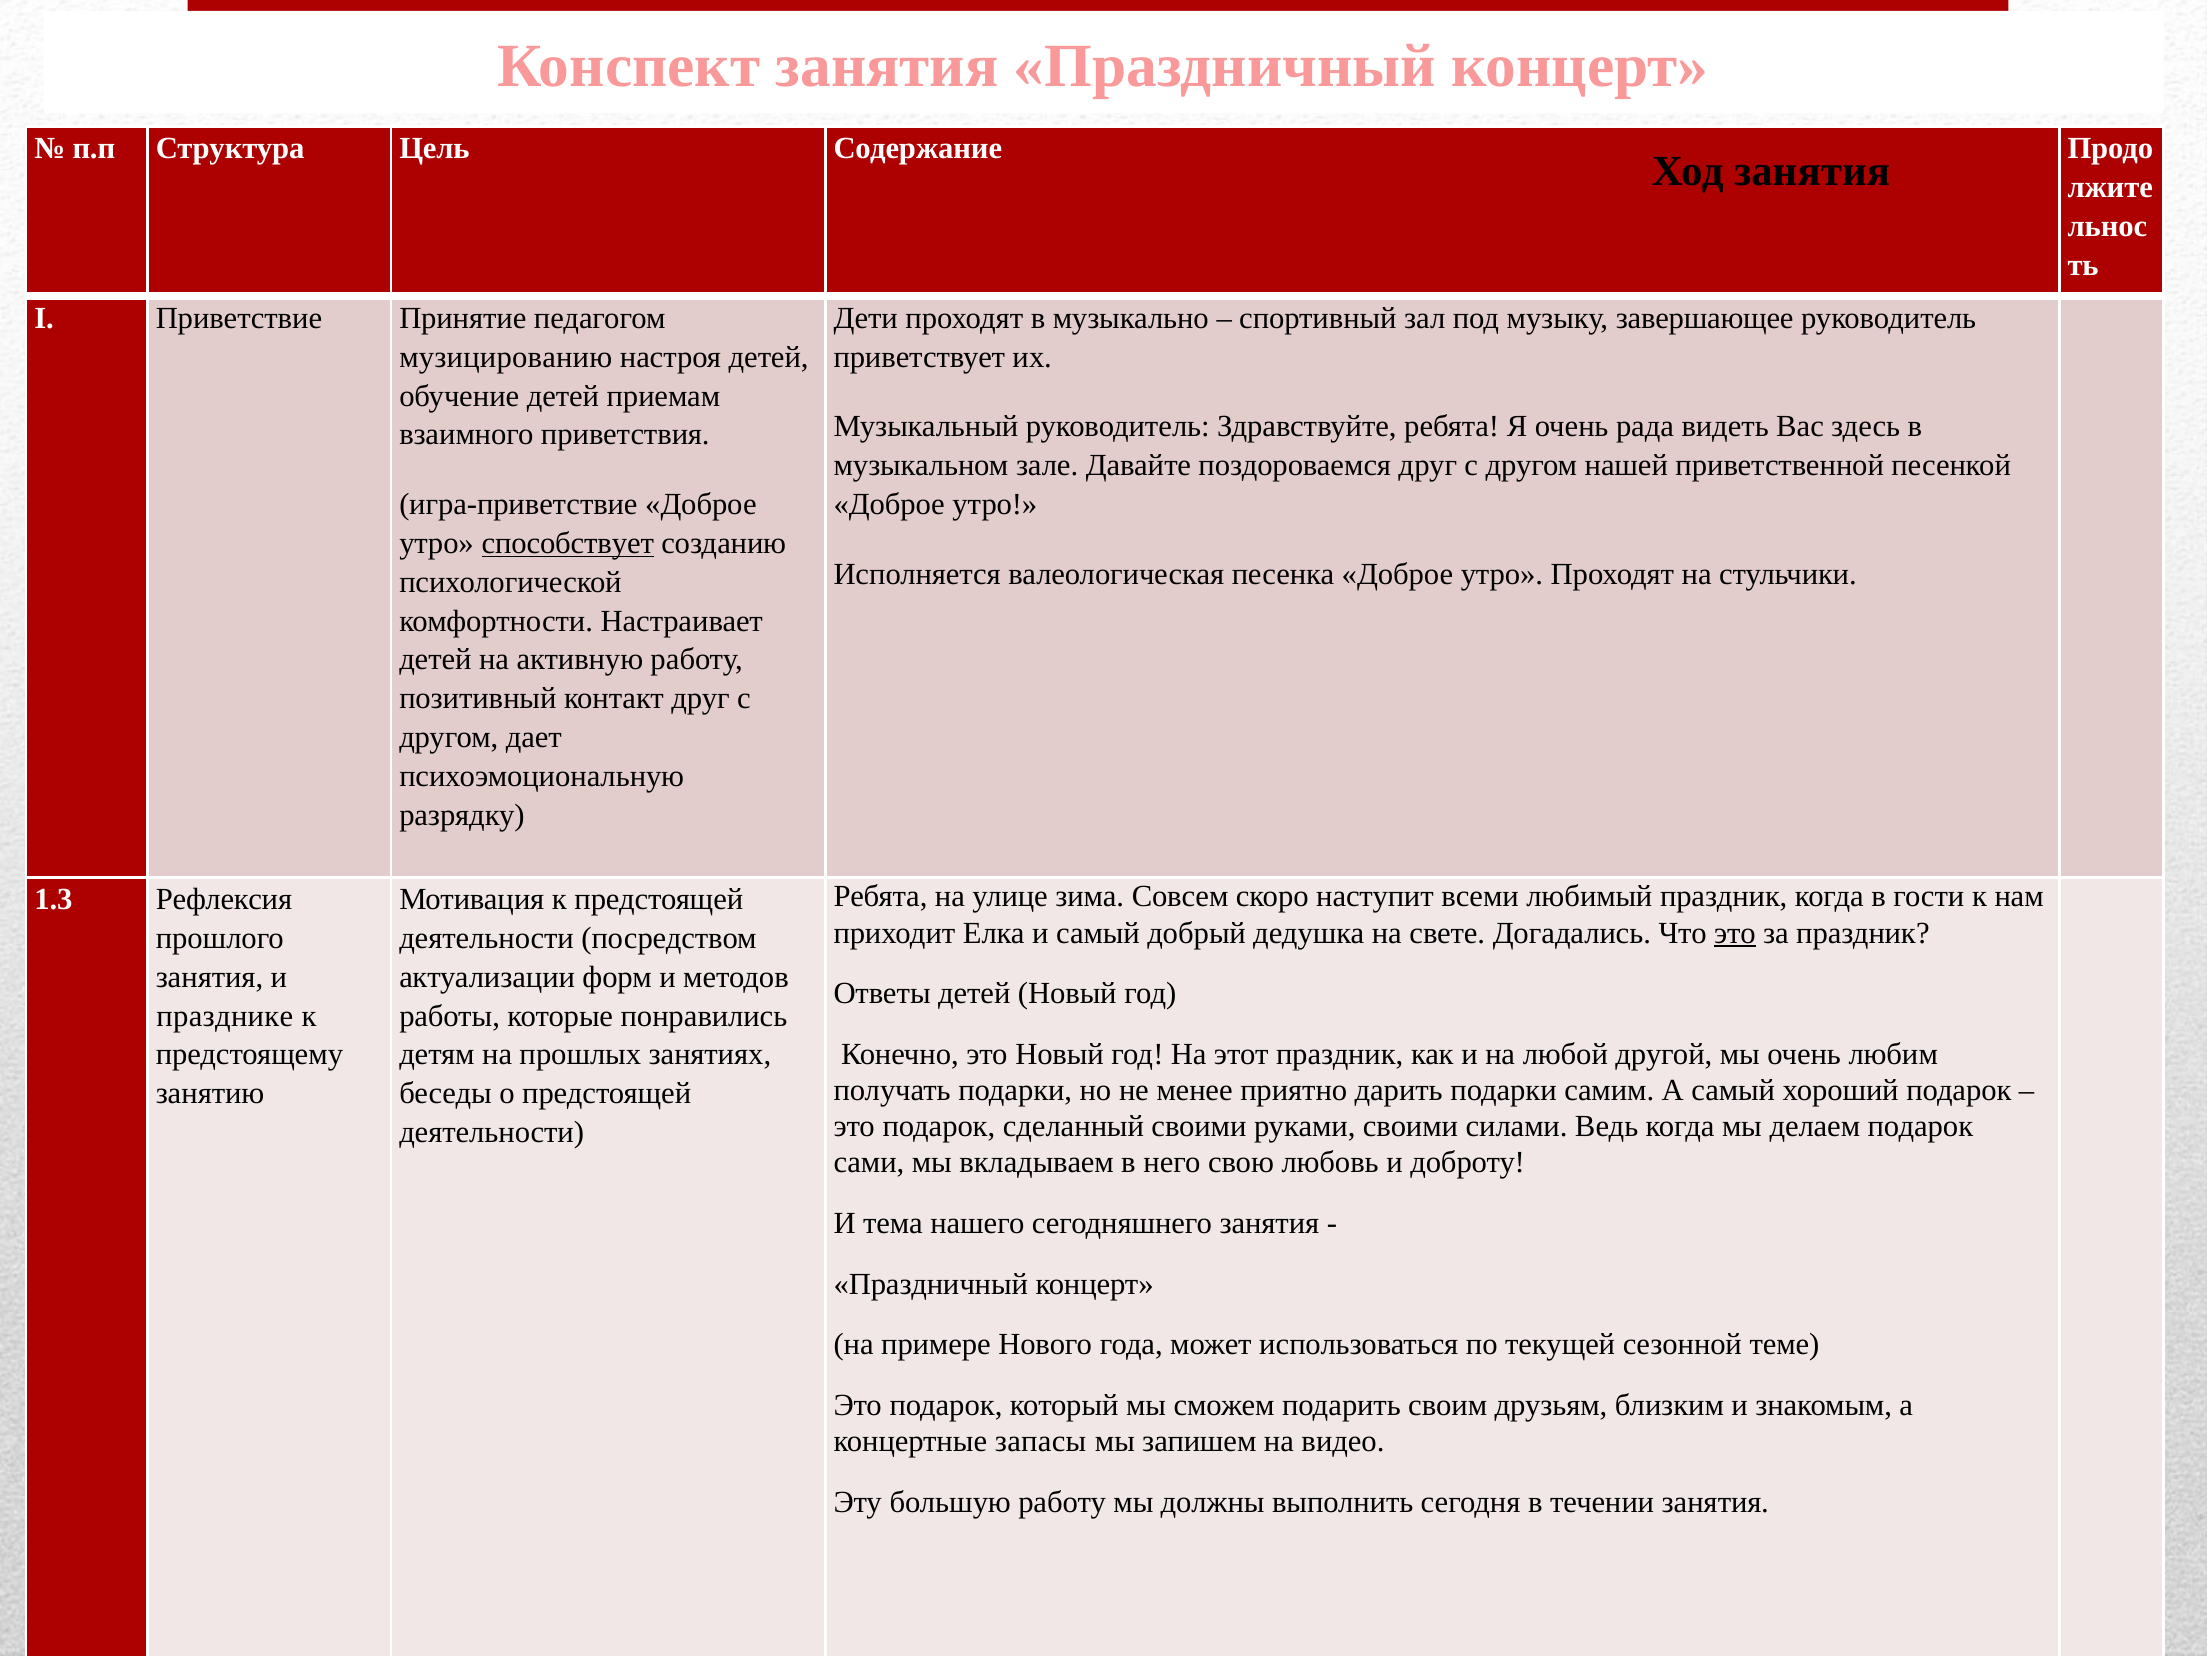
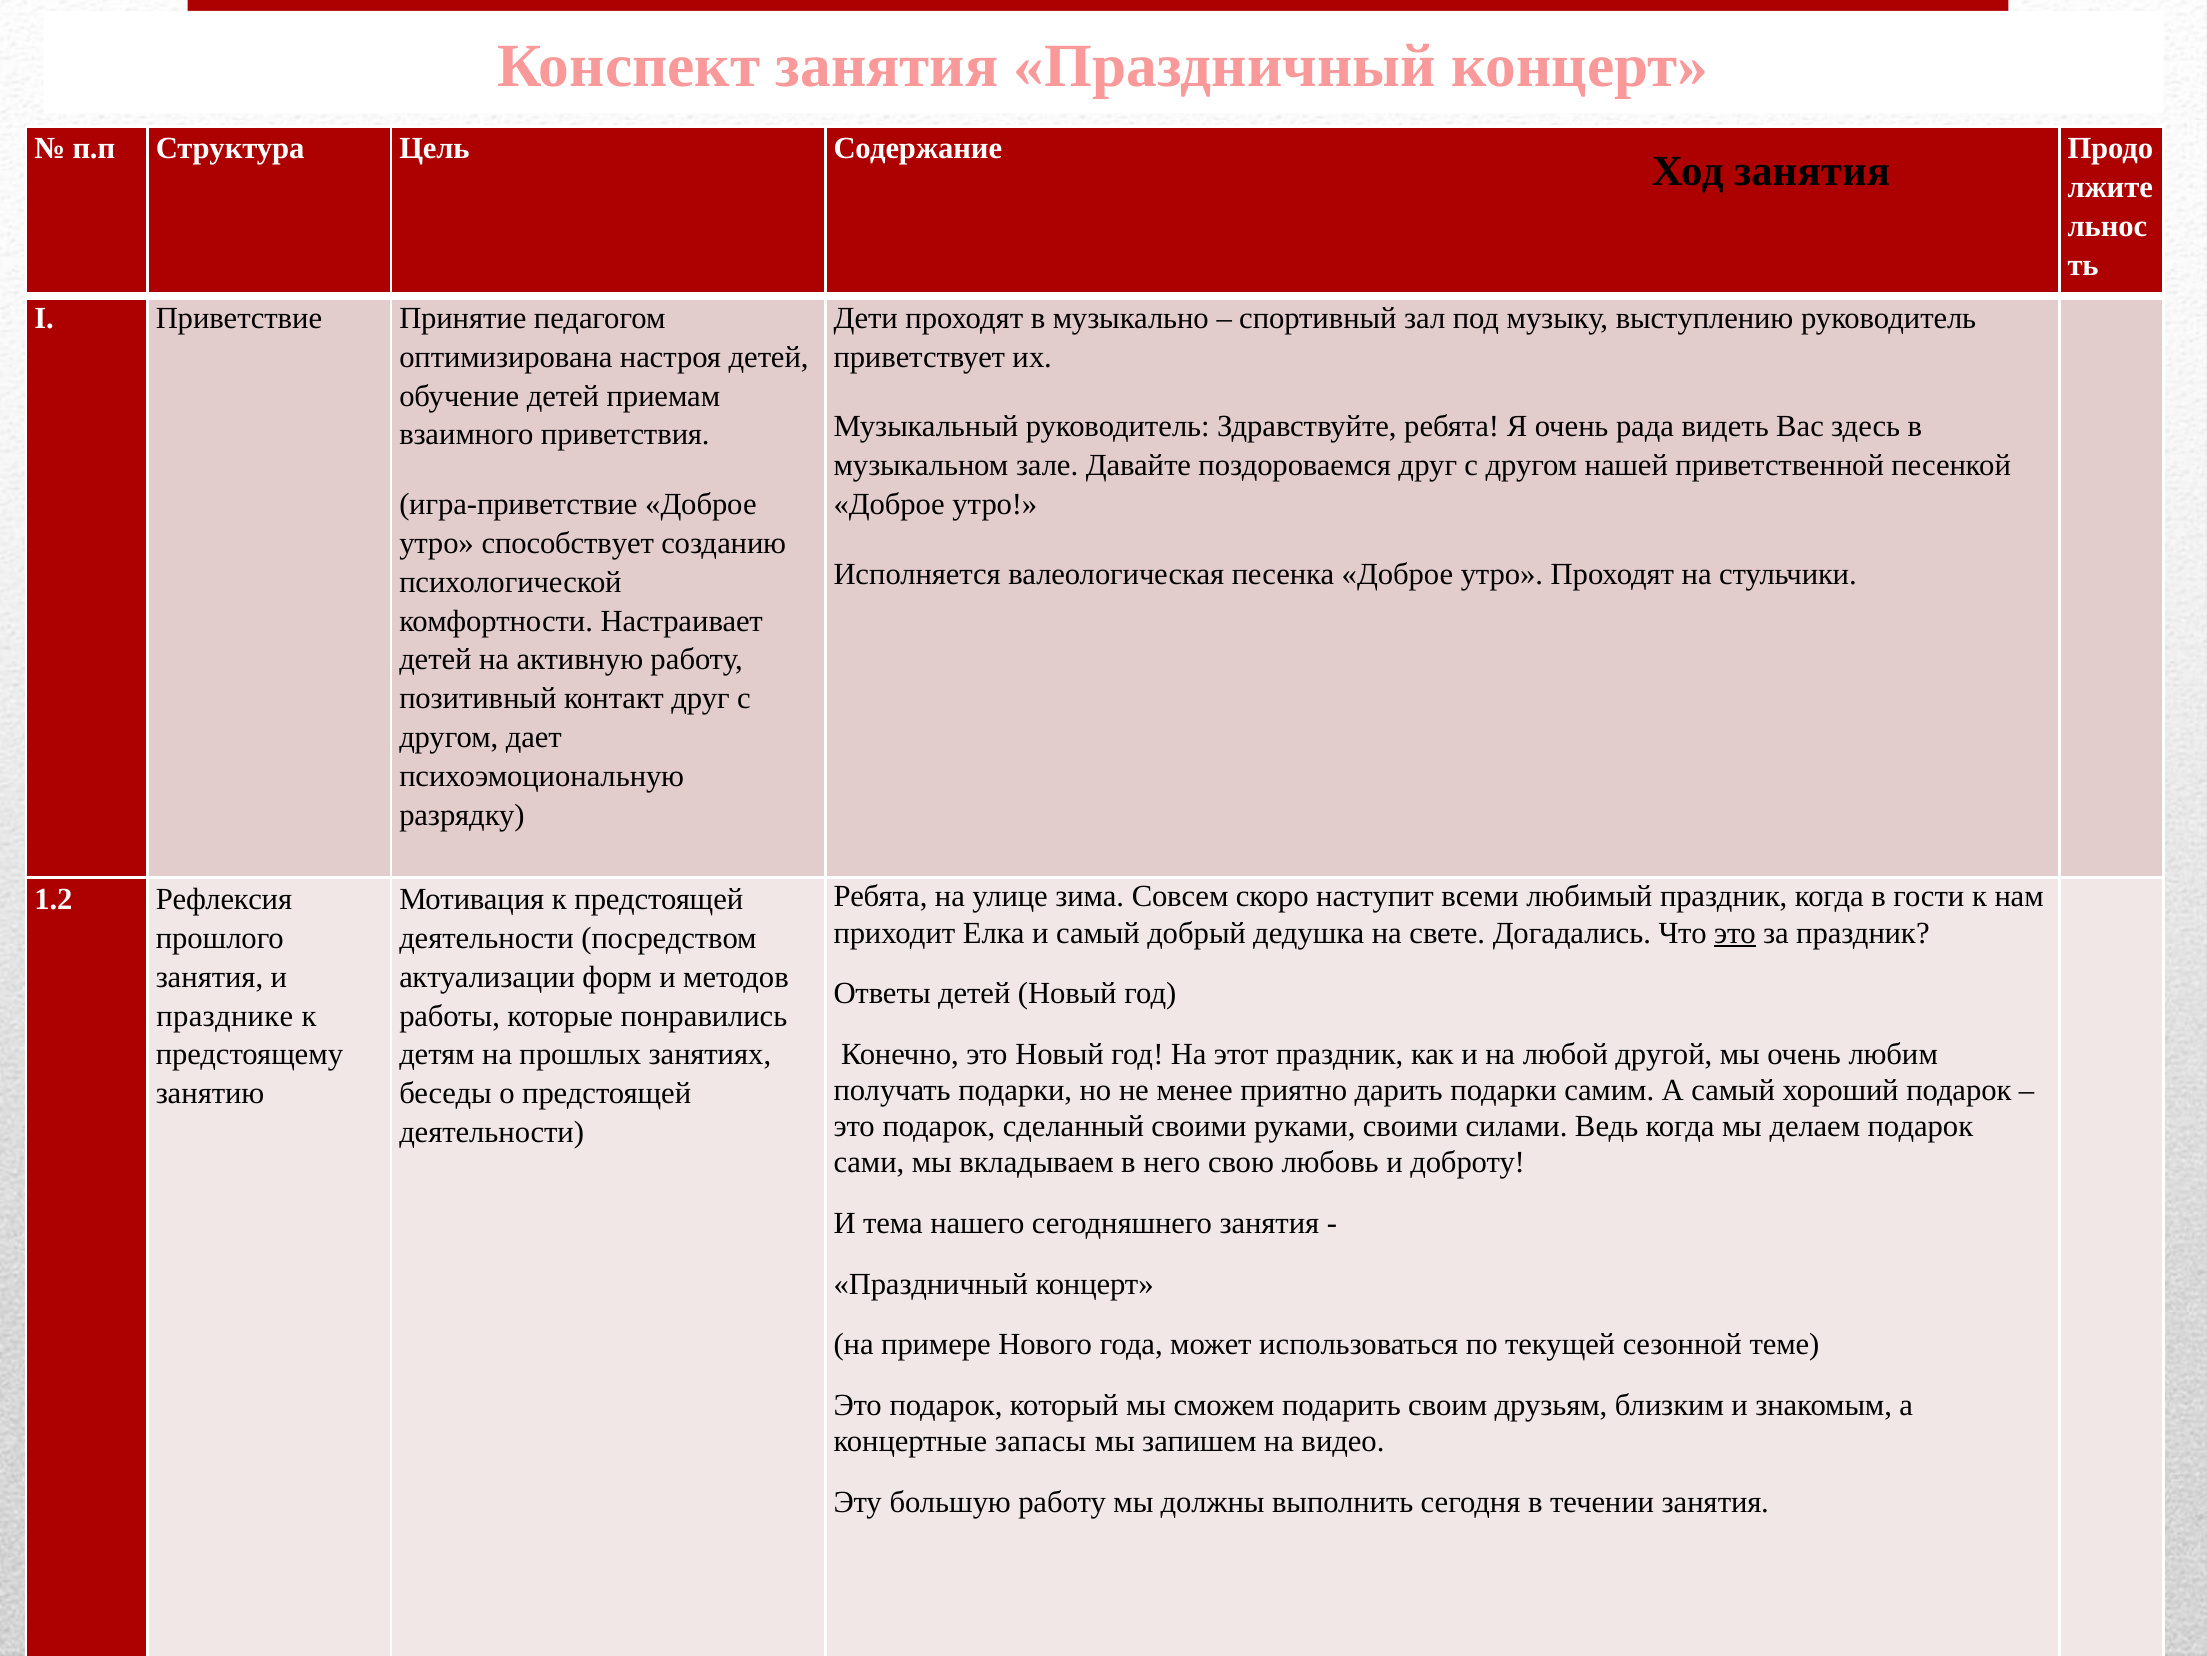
завершающее: завершающее -> выступлению (1705, 318)
музицированию: музицированию -> оптимизирована (506, 357)
способствует underline: present -> none (568, 543)
1.3: 1.3 -> 1.2 (53, 899)
